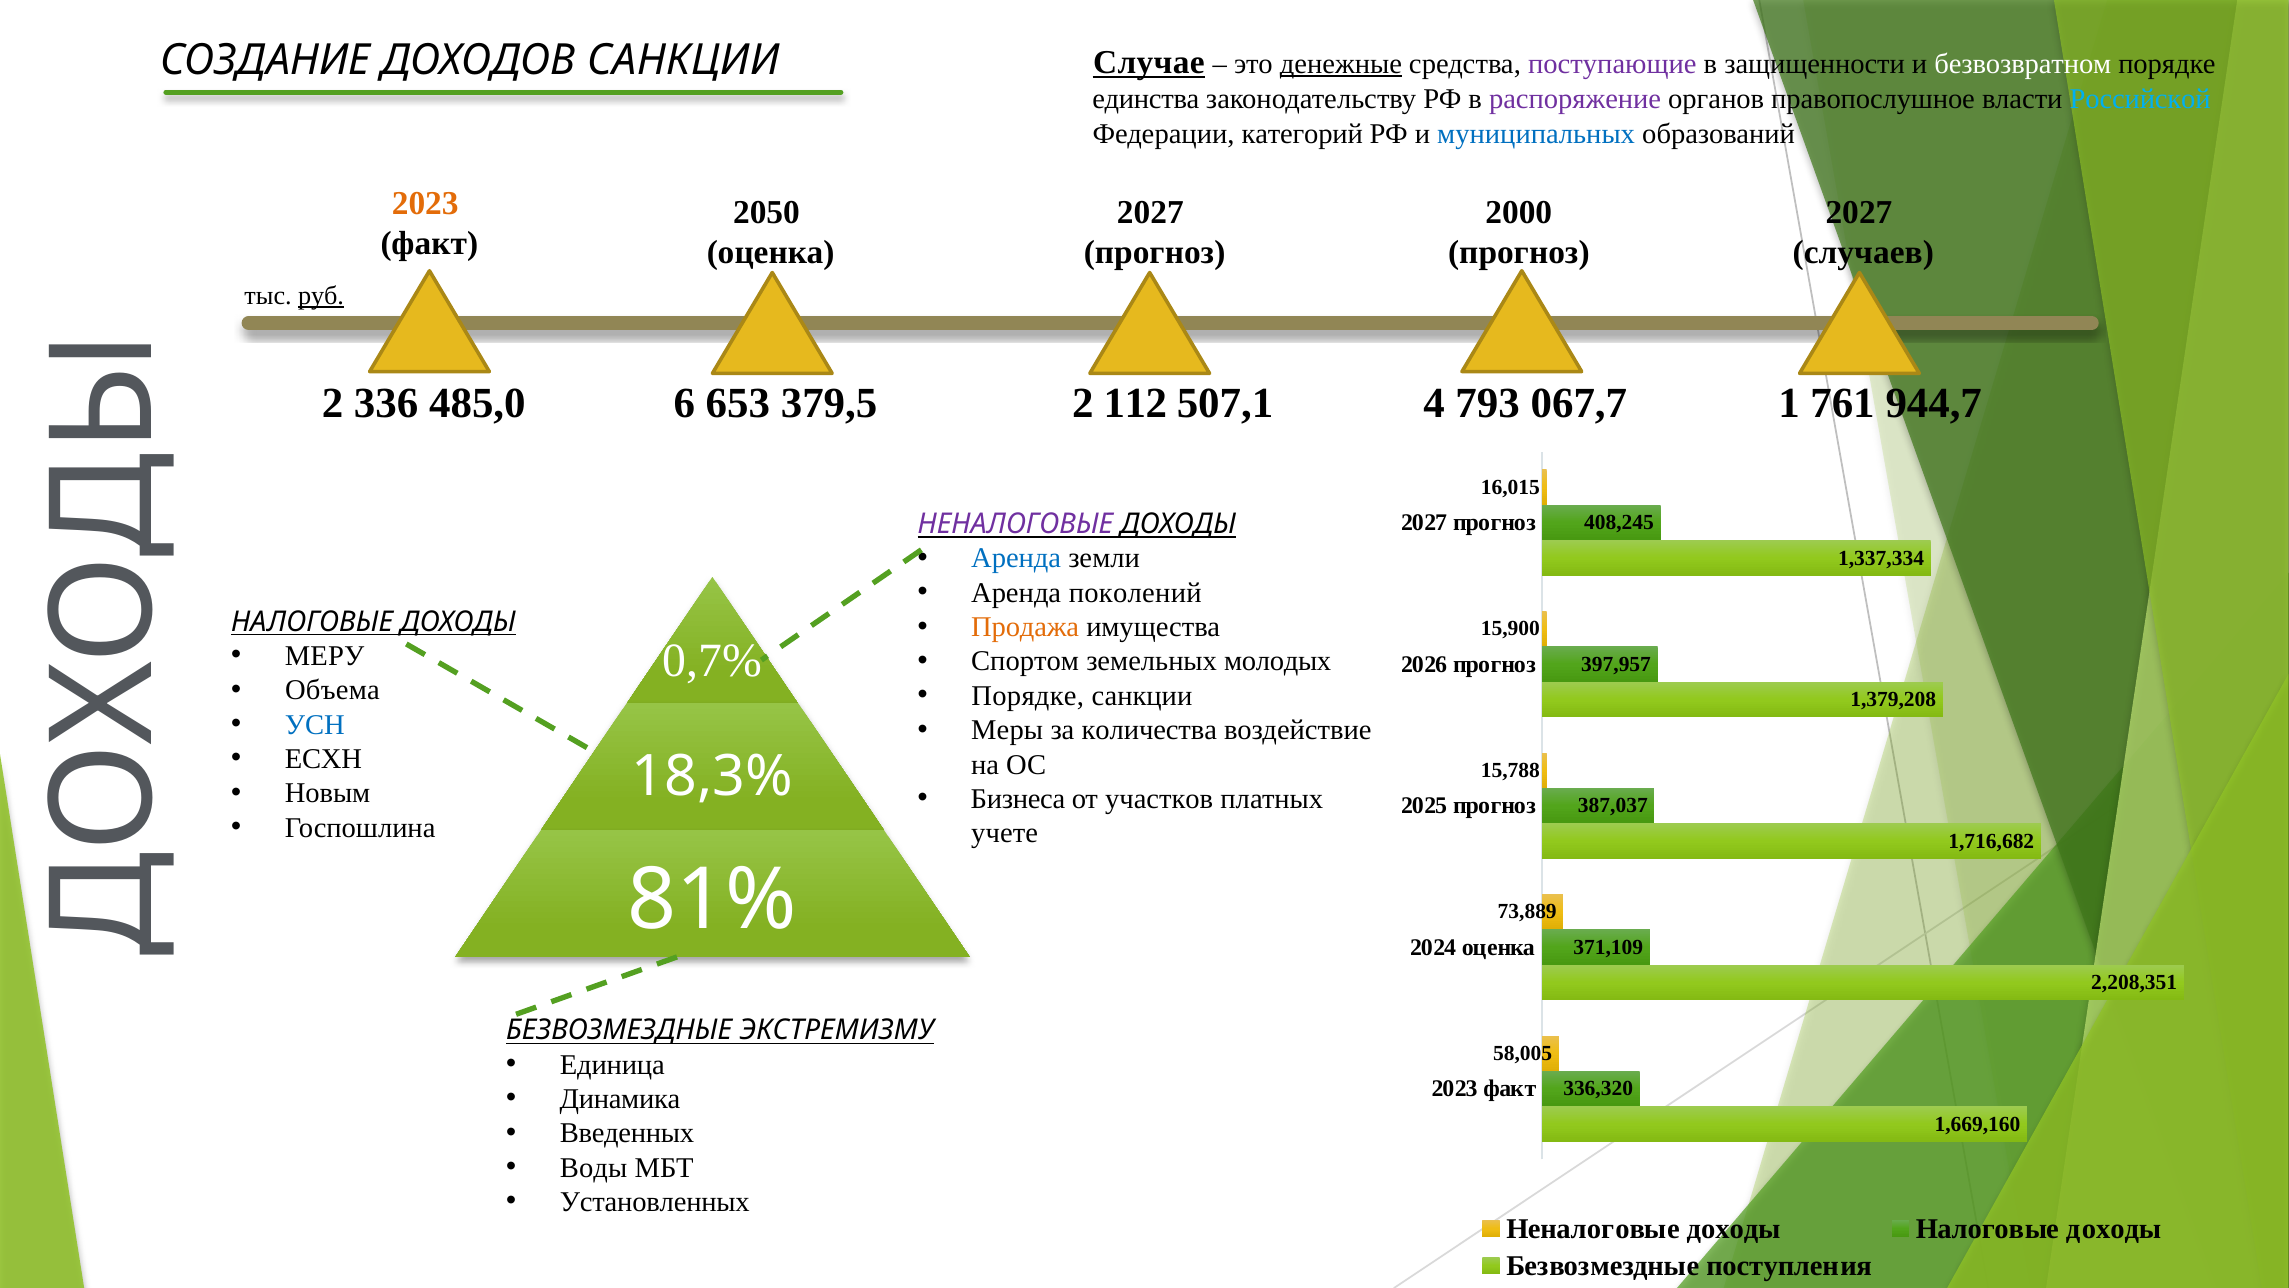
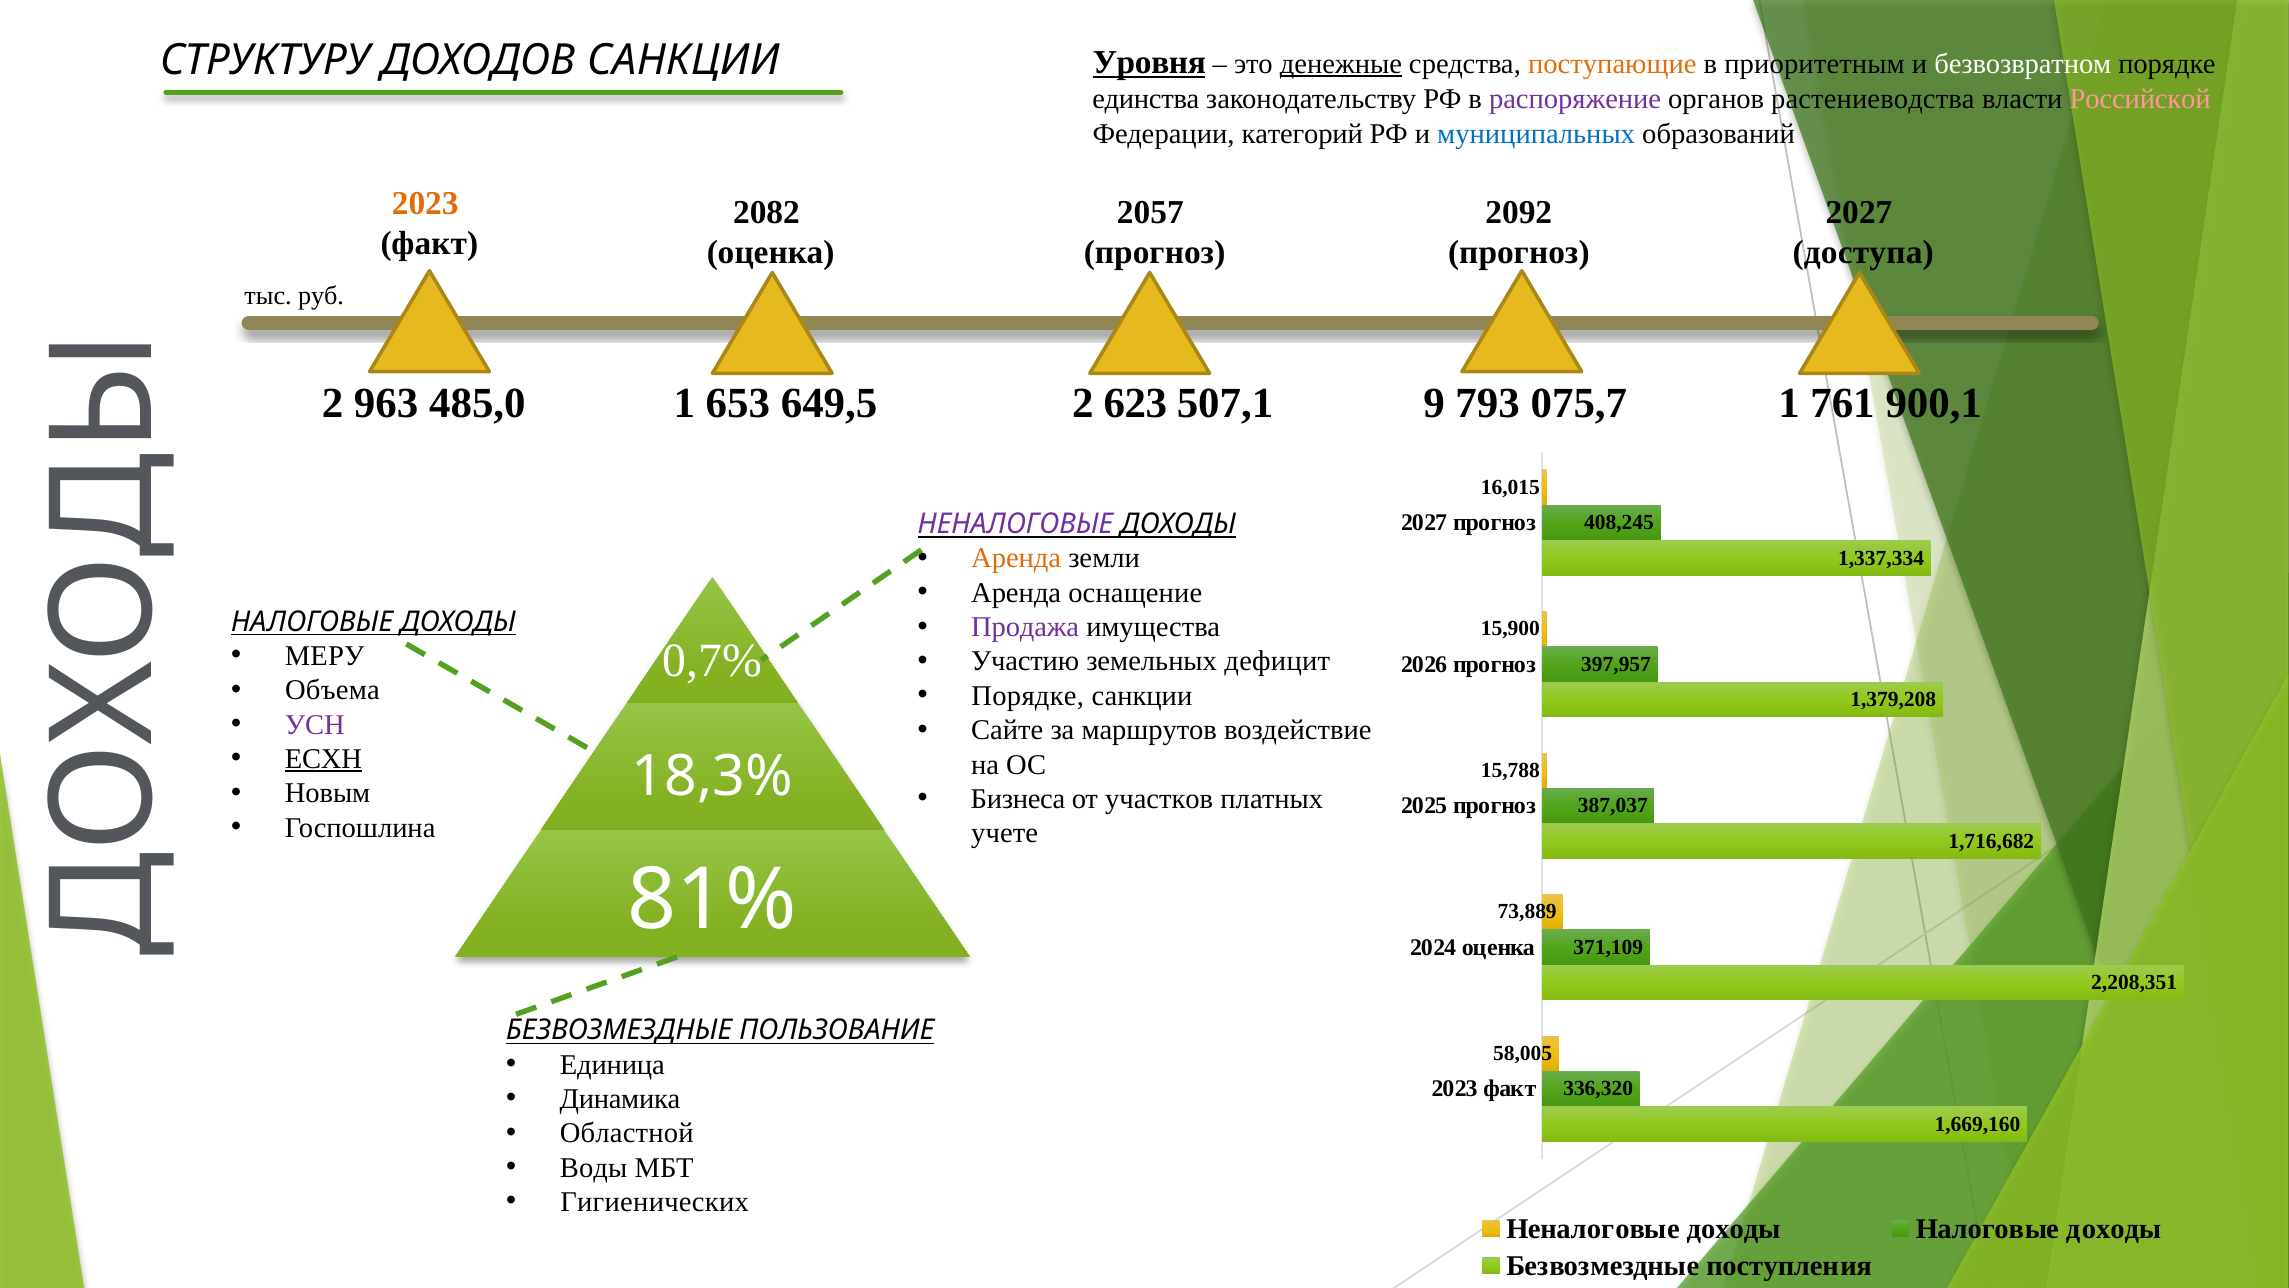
Случае: Случае -> Уровня (1149, 62)
поступающие colour: purple -> orange (1612, 64)
защищенности: защищенности -> приоритетным (1815, 64)
СОЗДАНИЕ: СОЗДАНИЕ -> СТРУКТУРУ (265, 60)
правопослушное: правопослушное -> растениеводства (1873, 99)
Российской colour: light blue -> pink (2140, 99)
2000: 2000 -> 2092 (1519, 212)
2050: 2050 -> 2082 (767, 212)
2027: 2027 -> 2057 (1150, 212)
случаев: случаев -> доступа (1863, 252)
руб underline: present -> none (321, 295)
336: 336 -> 963 (386, 403)
485,0 6: 6 -> 1 (684, 403)
379,5: 379,5 -> 649,5 (829, 403)
112: 112 -> 623 (1135, 403)
4: 4 -> 9 (1434, 403)
067,7: 067,7 -> 075,7 (1579, 403)
944,7: 944,7 -> 900,1 (1934, 403)
Аренда colour: blue -> orange (1016, 558)
поколений: поколений -> оснащение (1135, 593)
Продажа colour: orange -> purple (1025, 627)
Спортом: Спортом -> Участию (1025, 661)
молодых: молодых -> дефицит (1277, 661)
УСН colour: blue -> purple (315, 724)
Меры: Меры -> Сайте (1007, 730)
количества: количества -> маршрутов (1149, 730)
ЕСХН underline: none -> present (323, 759)
ЭКСТРЕМИЗМУ: ЭКСТРЕМИЗМУ -> ПОЛЬЗОВАНИЕ (837, 1030)
Введенных: Введенных -> Областной (627, 1133)
Установленных: Установленных -> Гигиенических (655, 1202)
